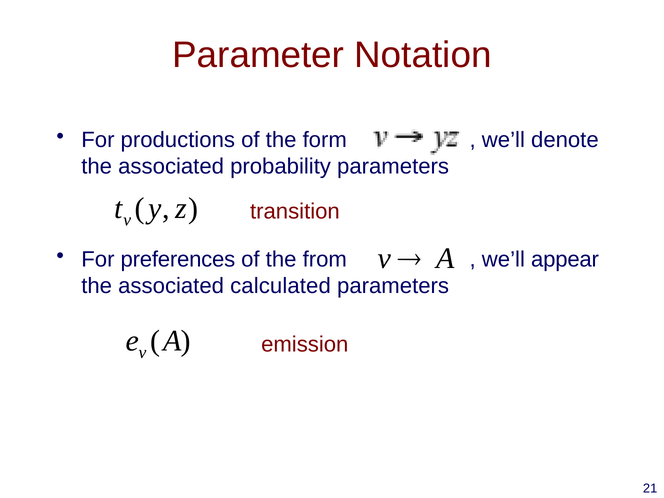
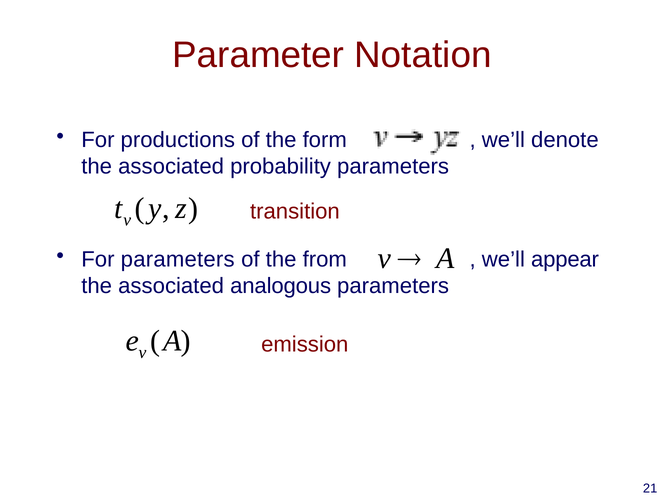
For preferences: preferences -> parameters (178, 259)
calculated: calculated -> analogous (281, 286)
